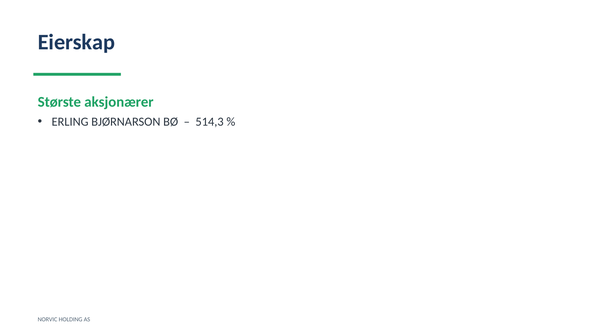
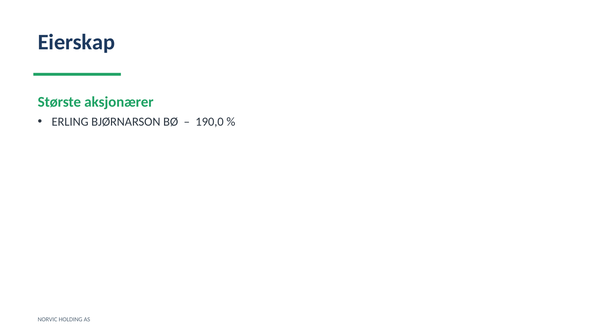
514,3: 514,3 -> 190,0 (210, 122)
